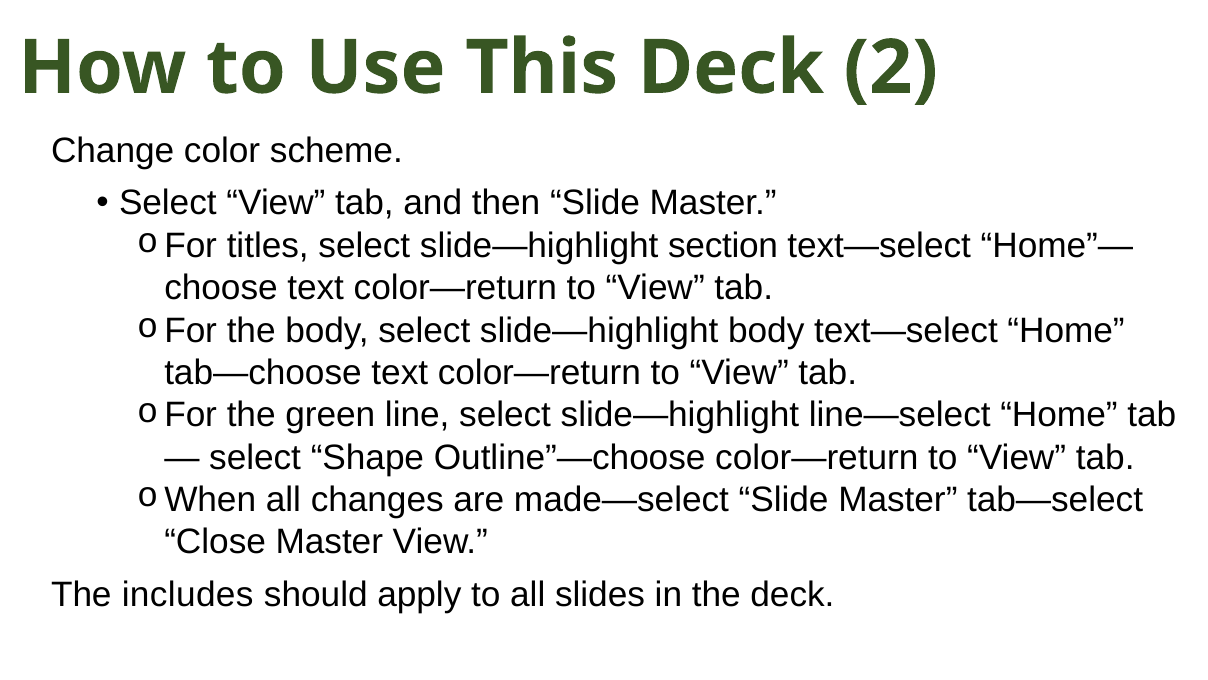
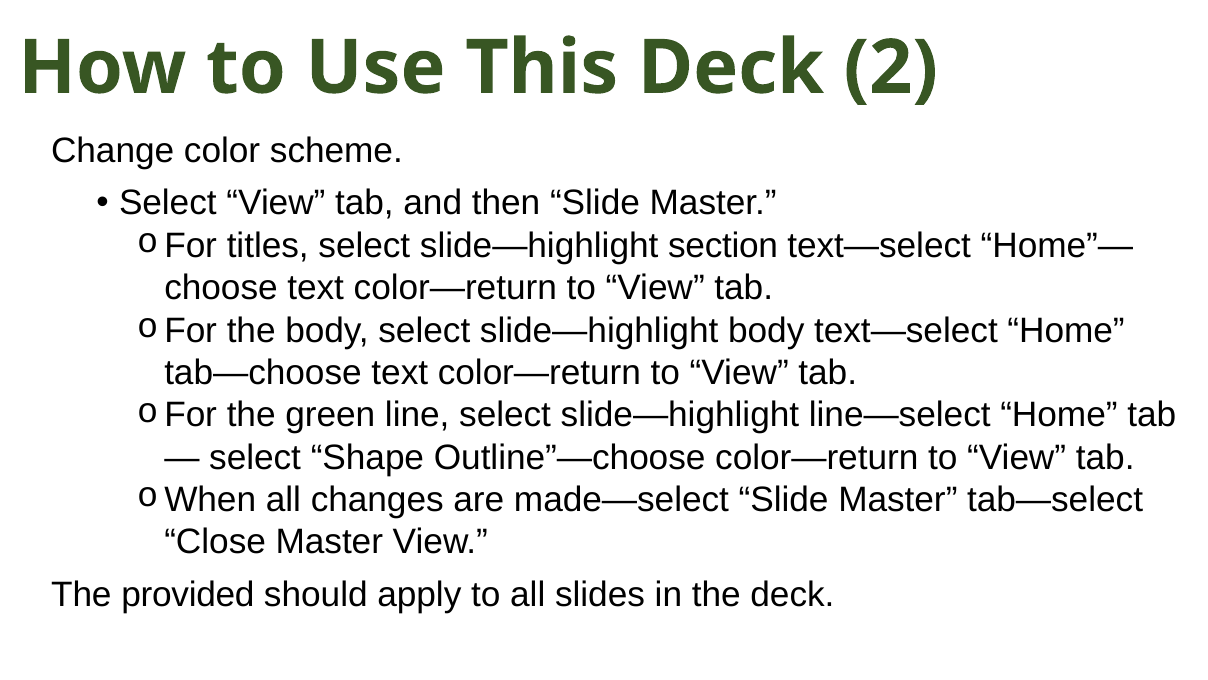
includes: includes -> provided (188, 594)
